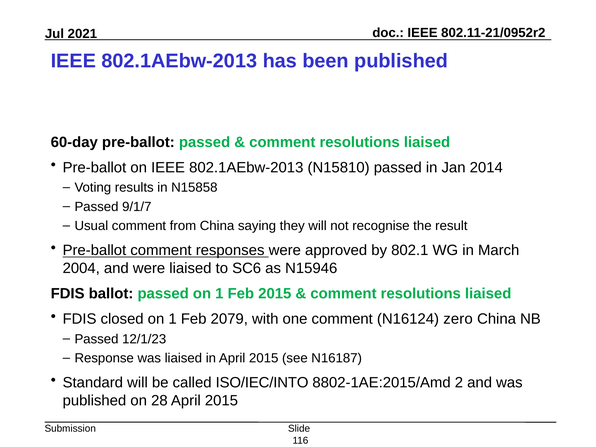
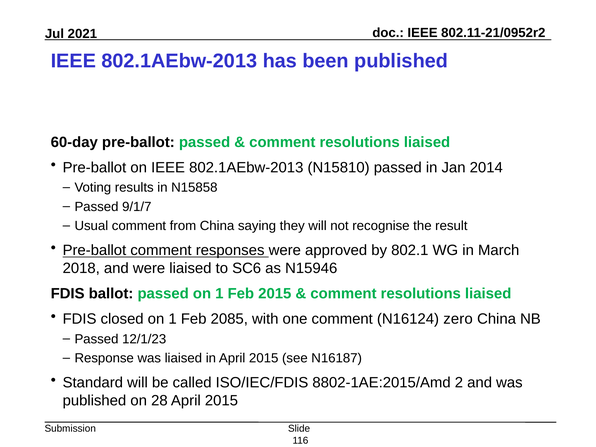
2004: 2004 -> 2018 (81, 268)
2079: 2079 -> 2085 (229, 319)
ISO/IEC/INTO: ISO/IEC/INTO -> ISO/IEC/FDIS (262, 383)
